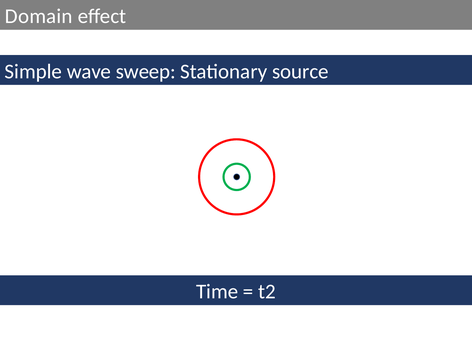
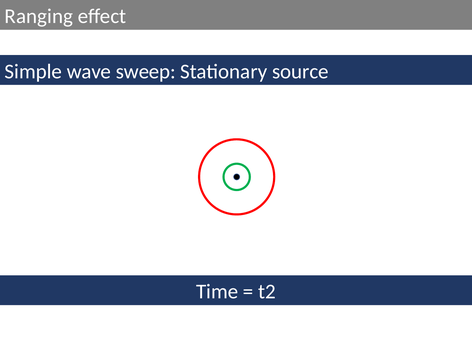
Domain: Domain -> Ranging (39, 16)
